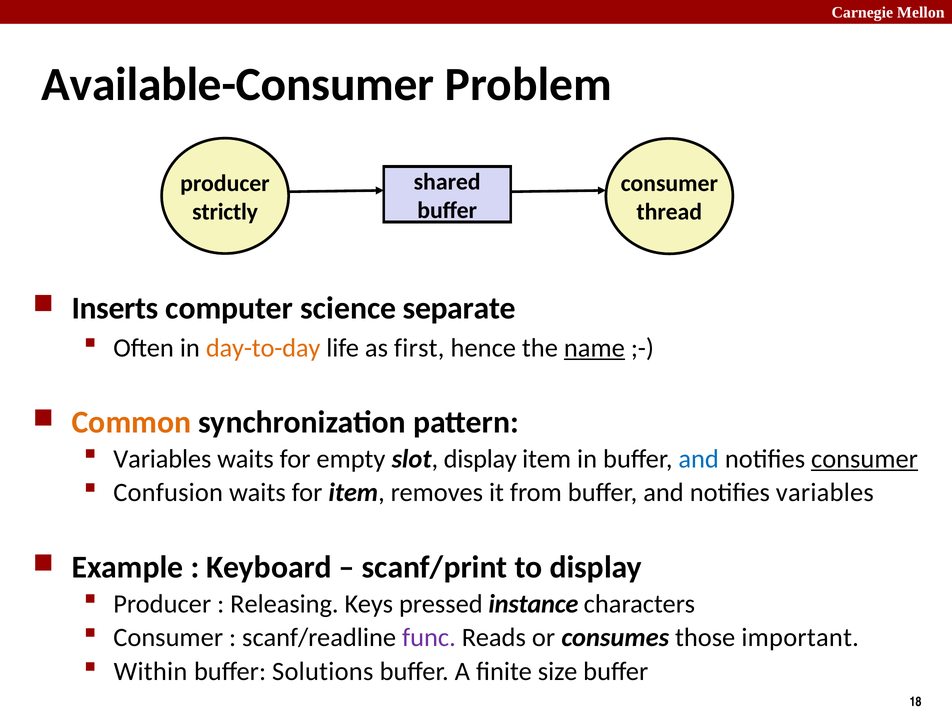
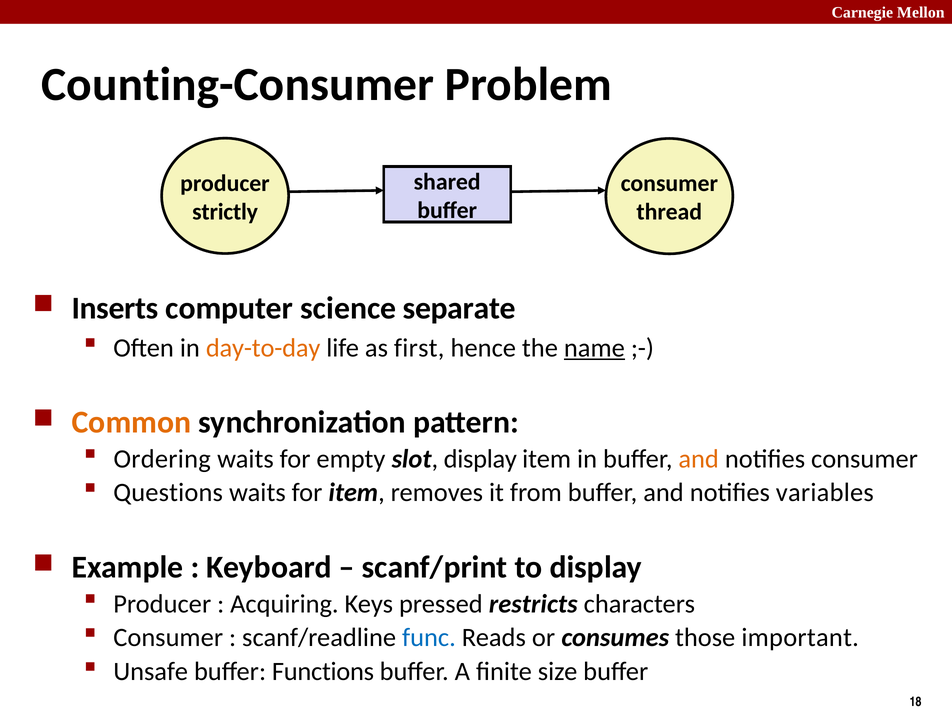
Available-Consumer: Available-Consumer -> Counting-Consumer (238, 85)
Variables: Variables -> Ordering (162, 459)
and colour: blue -> orange (699, 459)
consumer underline: present -> none (864, 459)
Confusion: Confusion -> Questions (168, 493)
Releasing: Releasing -> Acquiring (284, 604)
instance: instance -> restricts (533, 604)
func colour: purple -> blue (429, 638)
Within: Within -> Unsafe (151, 672)
Solutions: Solutions -> Functions (323, 672)
